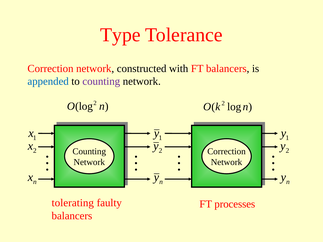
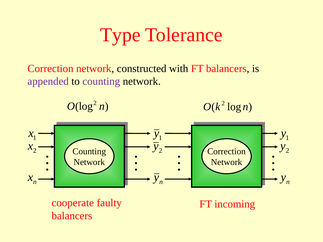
appended colour: blue -> purple (48, 81)
tolerating: tolerating -> cooperate (73, 203)
processes: processes -> incoming (235, 204)
